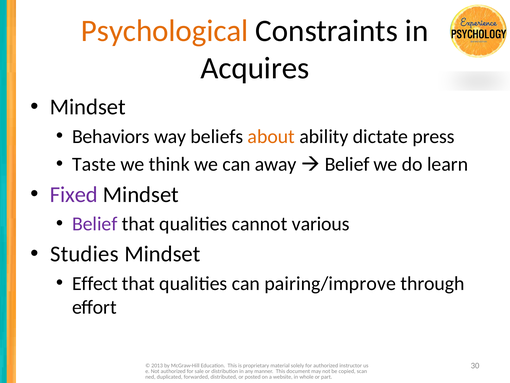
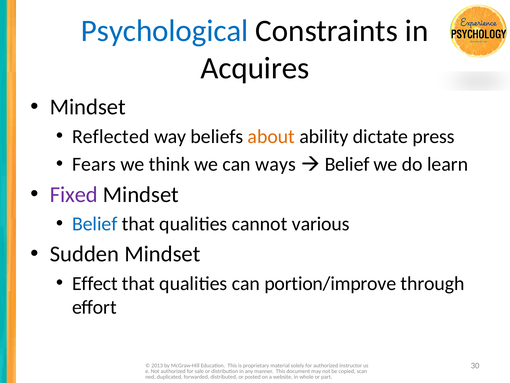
Psychological colour: orange -> blue (165, 31)
Behaviors: Behaviors -> Reflected (111, 136)
Taste: Taste -> Fears (94, 164)
away: away -> ways (276, 164)
Belief colour: purple -> blue (95, 224)
Studies: Studies -> Sudden (84, 254)
pairing/improve: pairing/improve -> portion/improve (330, 283)
